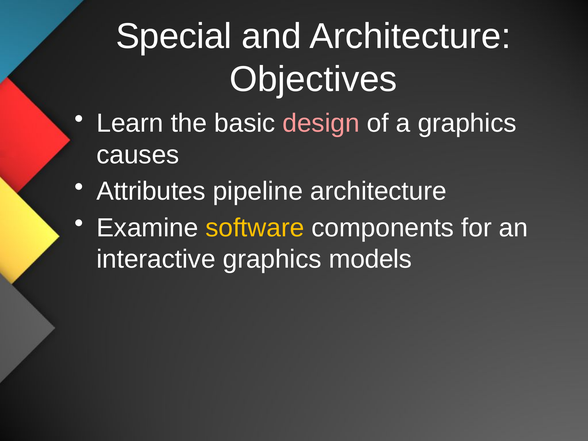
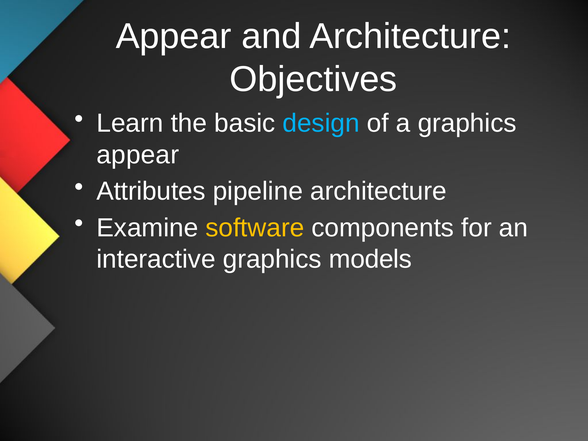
Special: Special -> Appear (174, 36)
design colour: pink -> light blue (321, 123)
causes: causes -> appear (138, 155)
